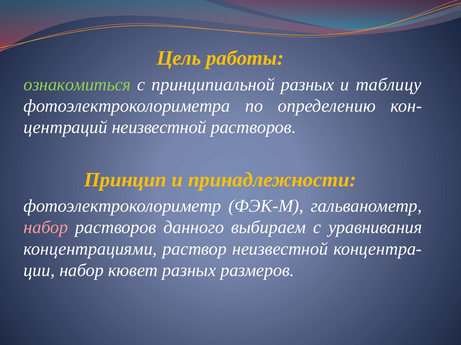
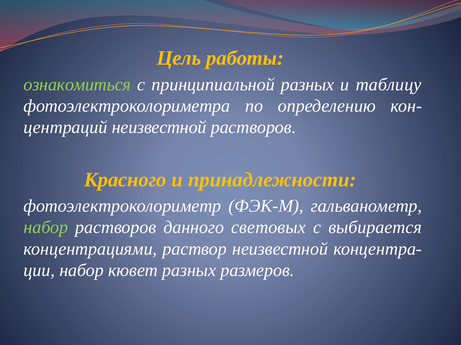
Принцип: Принцип -> Красного (125, 180)
набор colour: pink -> light green (46, 228)
выбираем: выбираем -> световых (268, 228)
уравнивания: уравнивания -> выбирается (375, 228)
